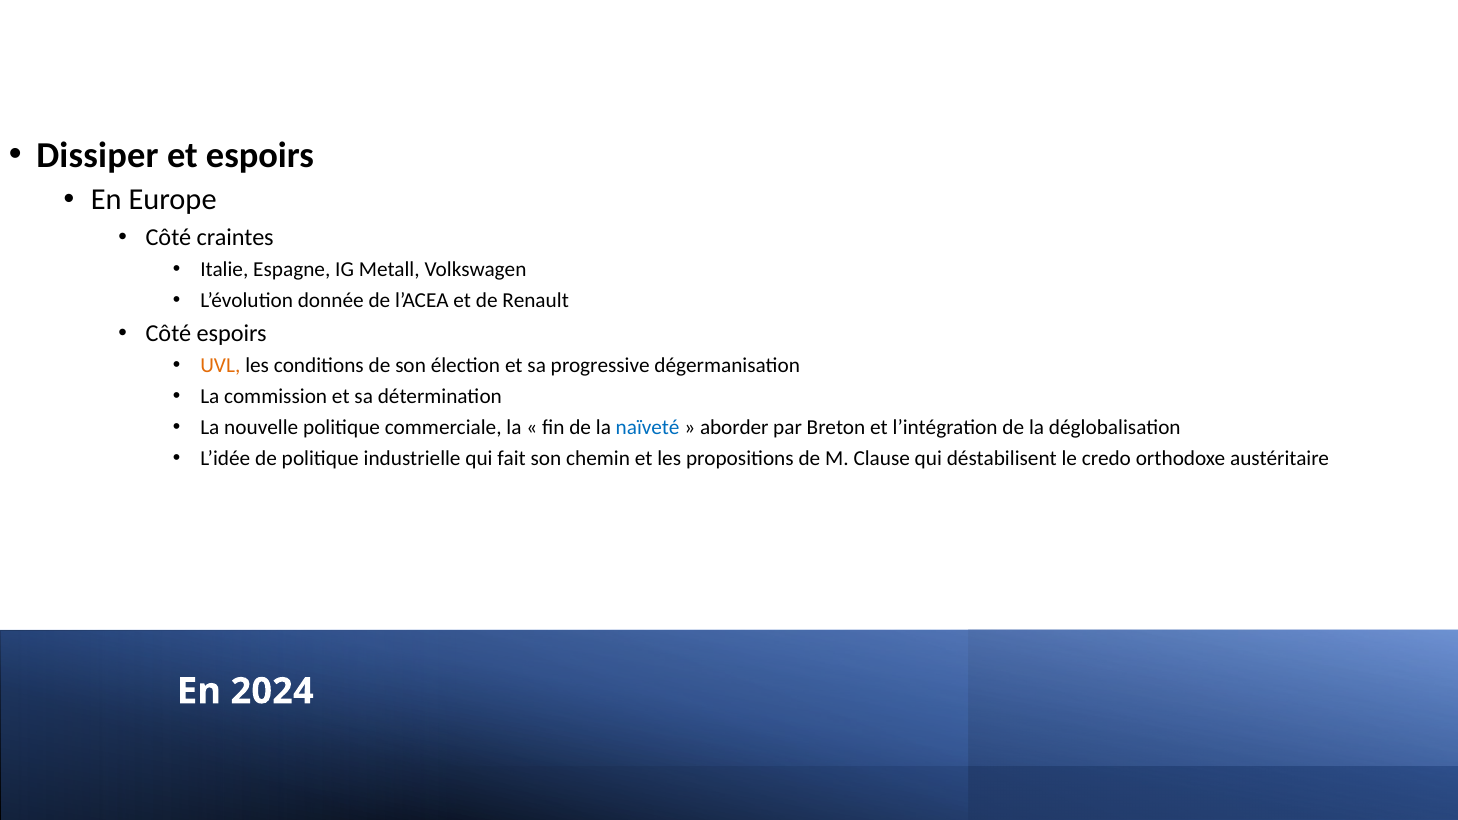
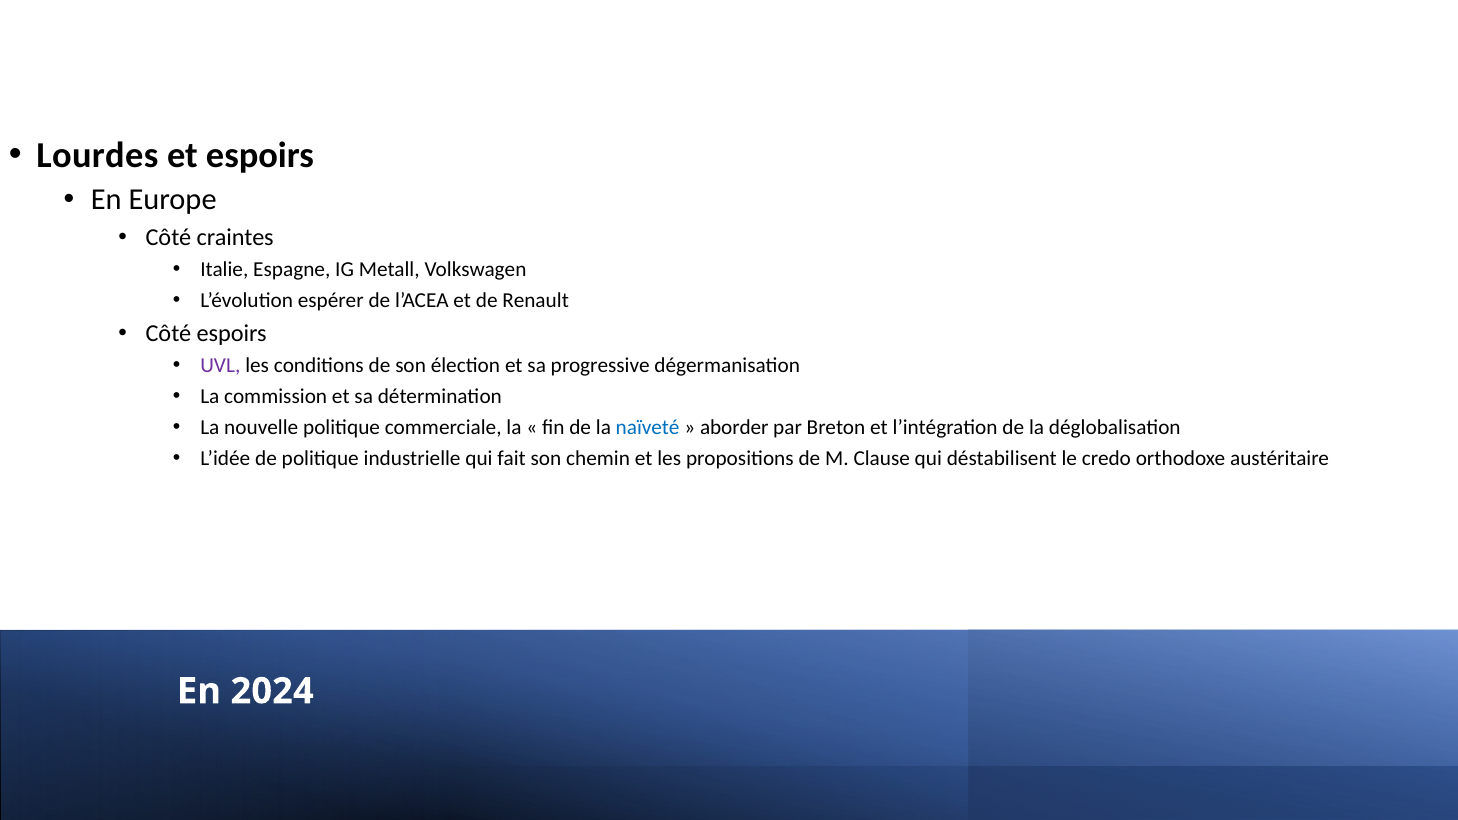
Dissiper: Dissiper -> Lourdes (97, 155)
donnée: donnée -> espérer (331, 301)
UVL colour: orange -> purple (220, 366)
